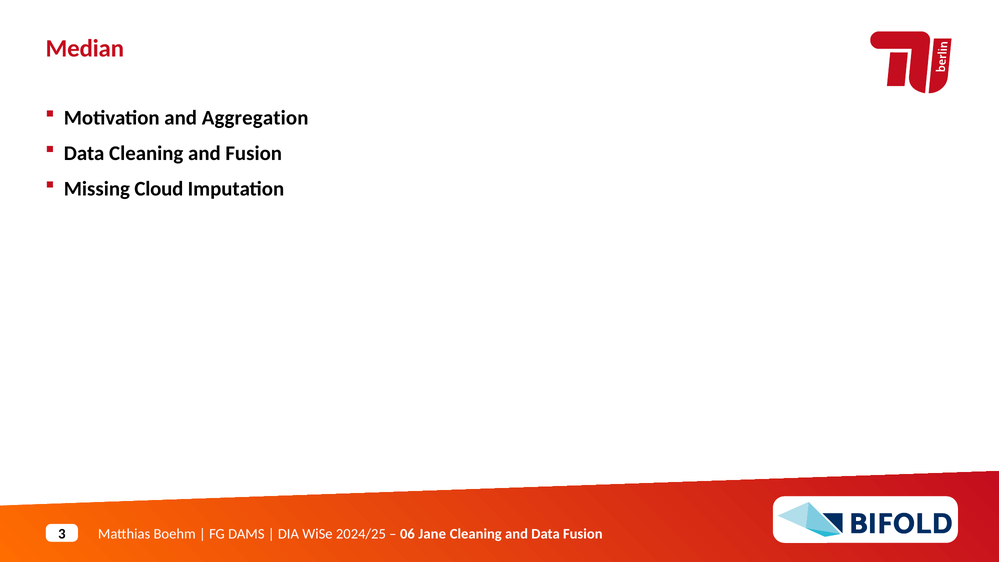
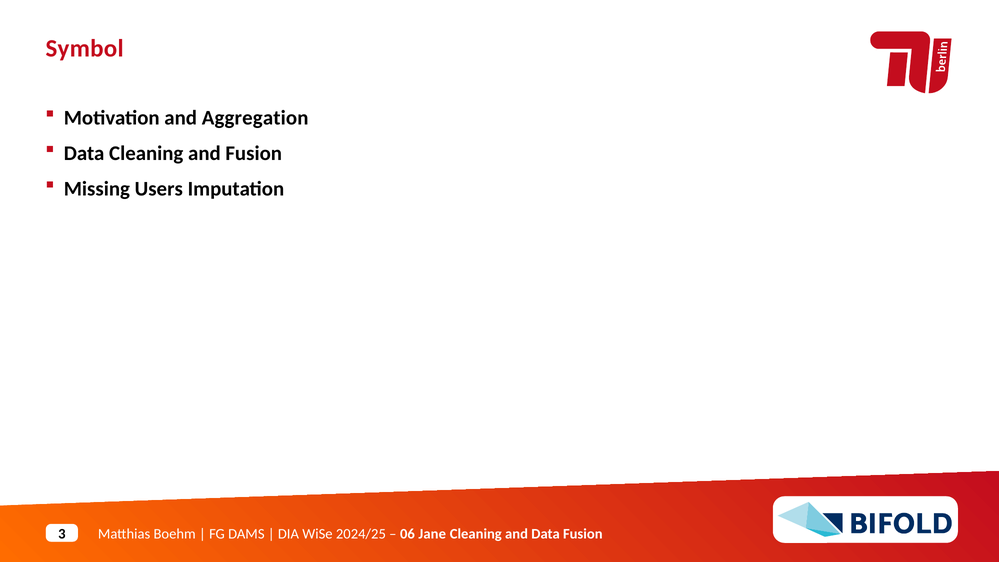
Median: Median -> Symbol (85, 48)
Cloud: Cloud -> Users (159, 189)
